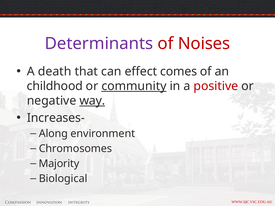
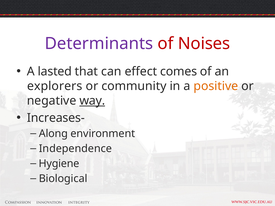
death: death -> lasted (55, 72)
childhood: childhood -> explorers (55, 86)
community underline: present -> none (134, 86)
positive colour: red -> orange (216, 86)
Chromosomes: Chromosomes -> Independence (75, 149)
Majority: Majority -> Hygiene (59, 164)
